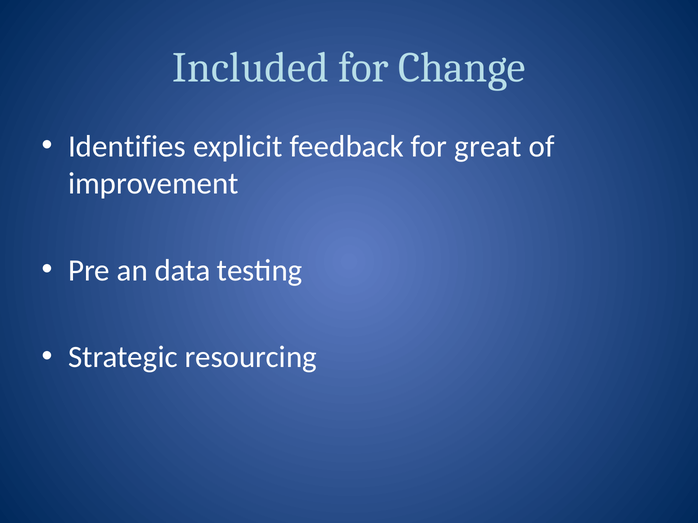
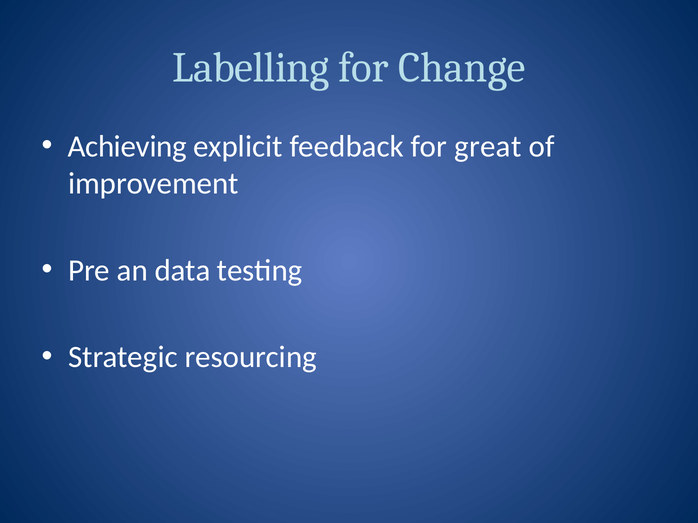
Included: Included -> Labelling (251, 68)
Identifies: Identifies -> Achieving (127, 146)
